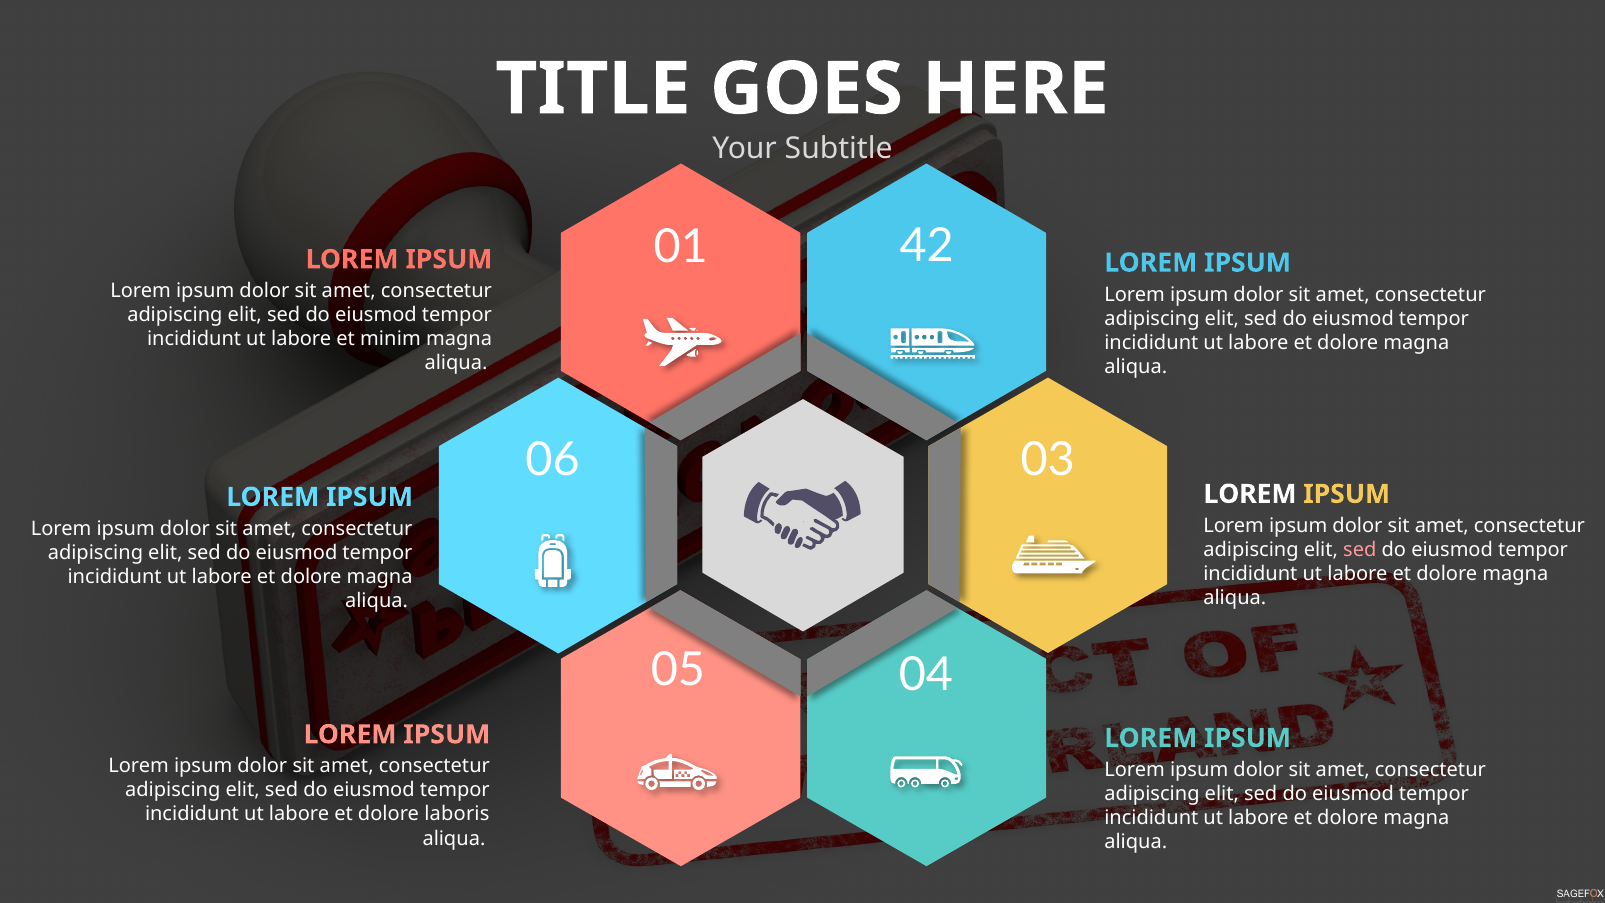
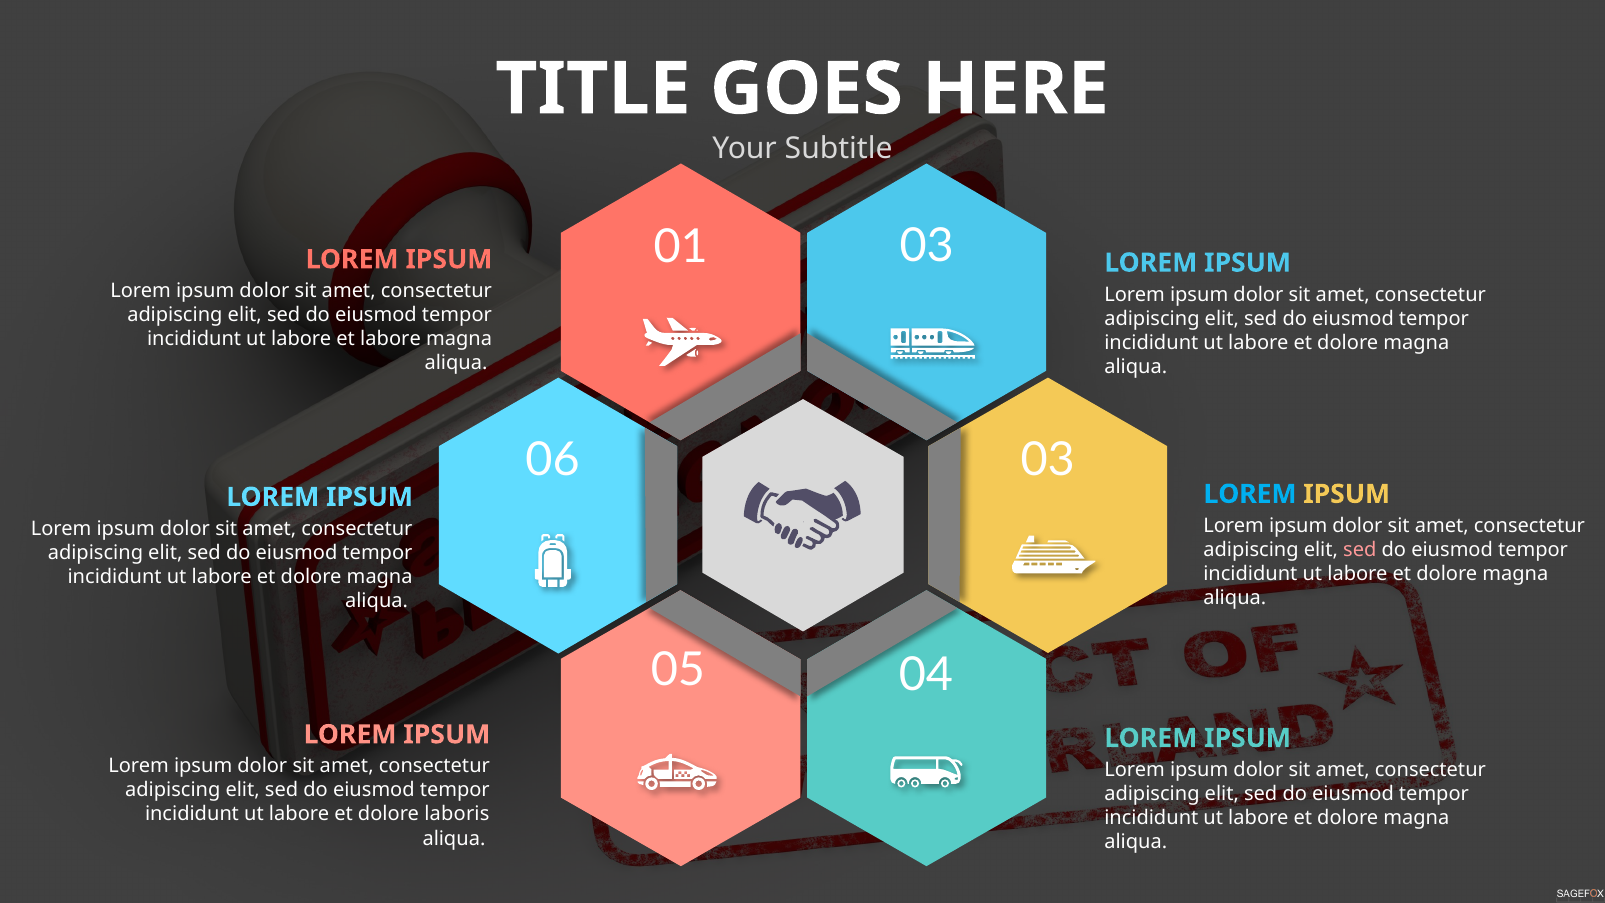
01 42: 42 -> 03 (927, 246)
et minim: minim -> labore (390, 339)
LOREM colour: white -> light blue (1250, 494)
